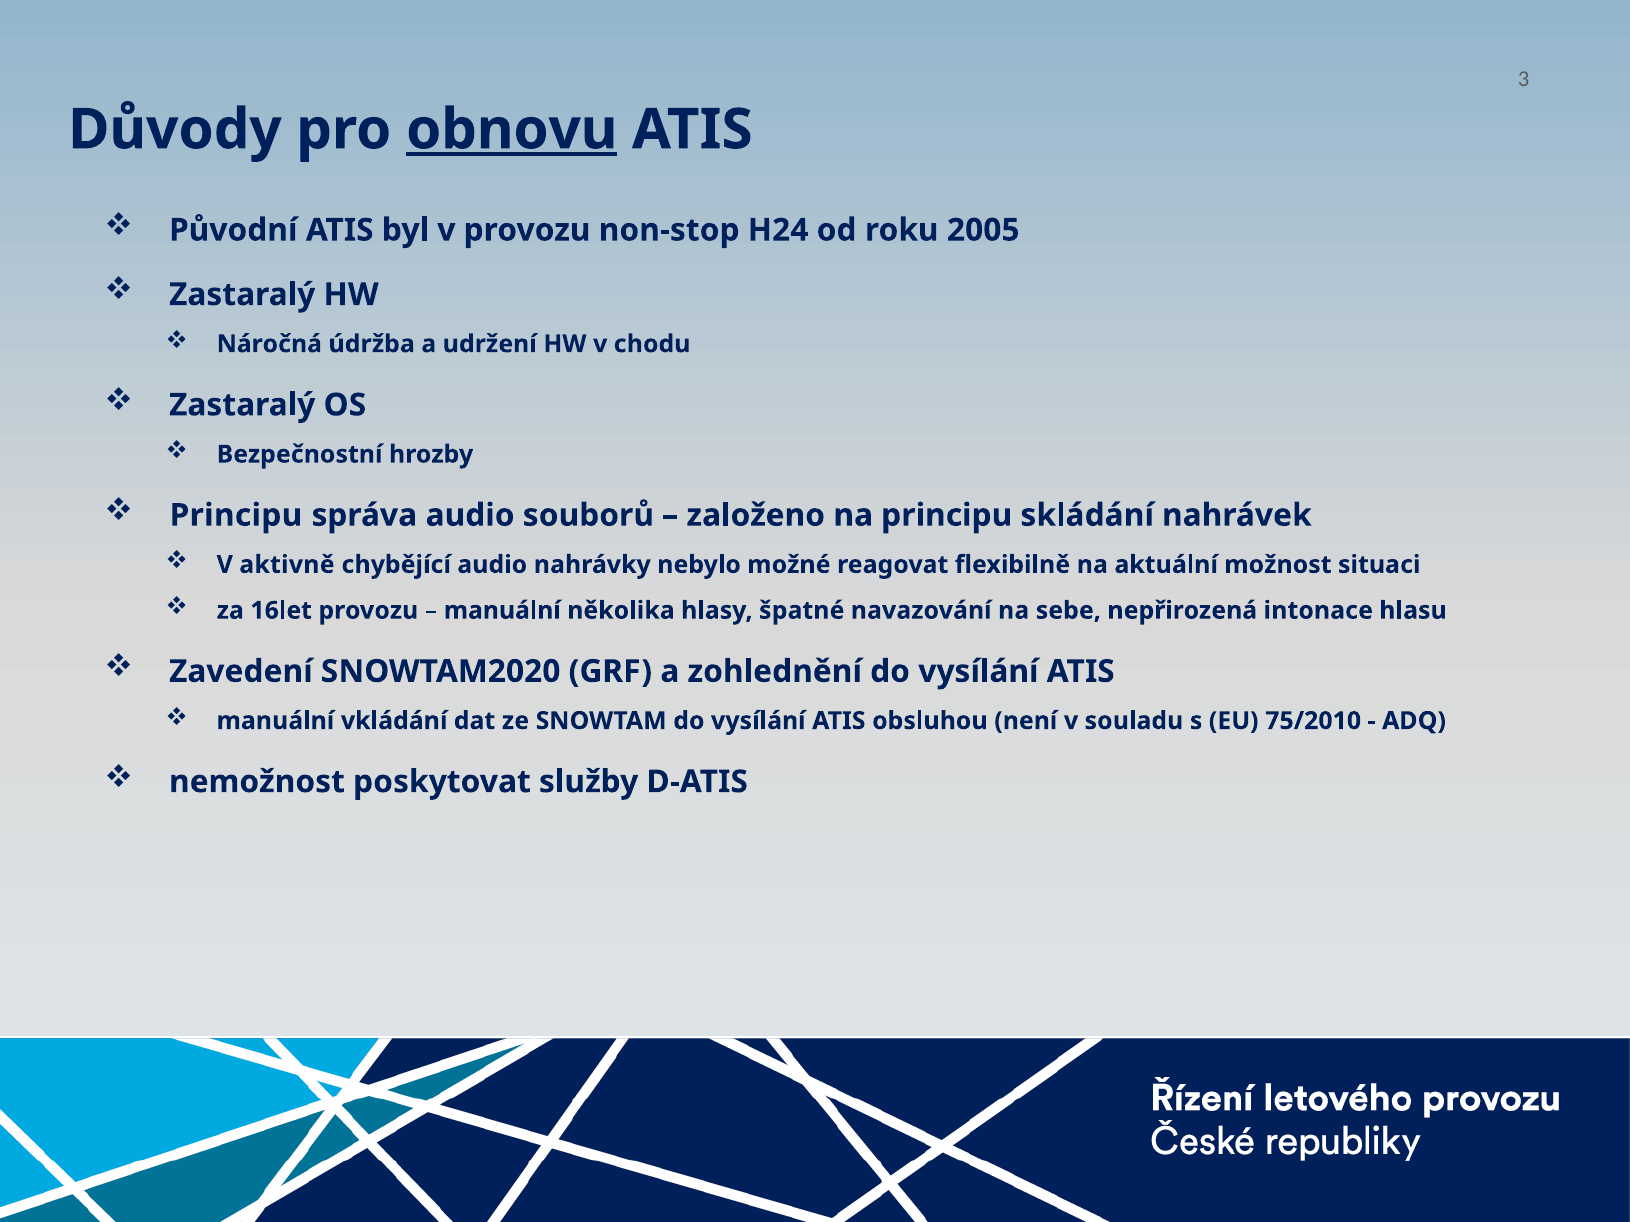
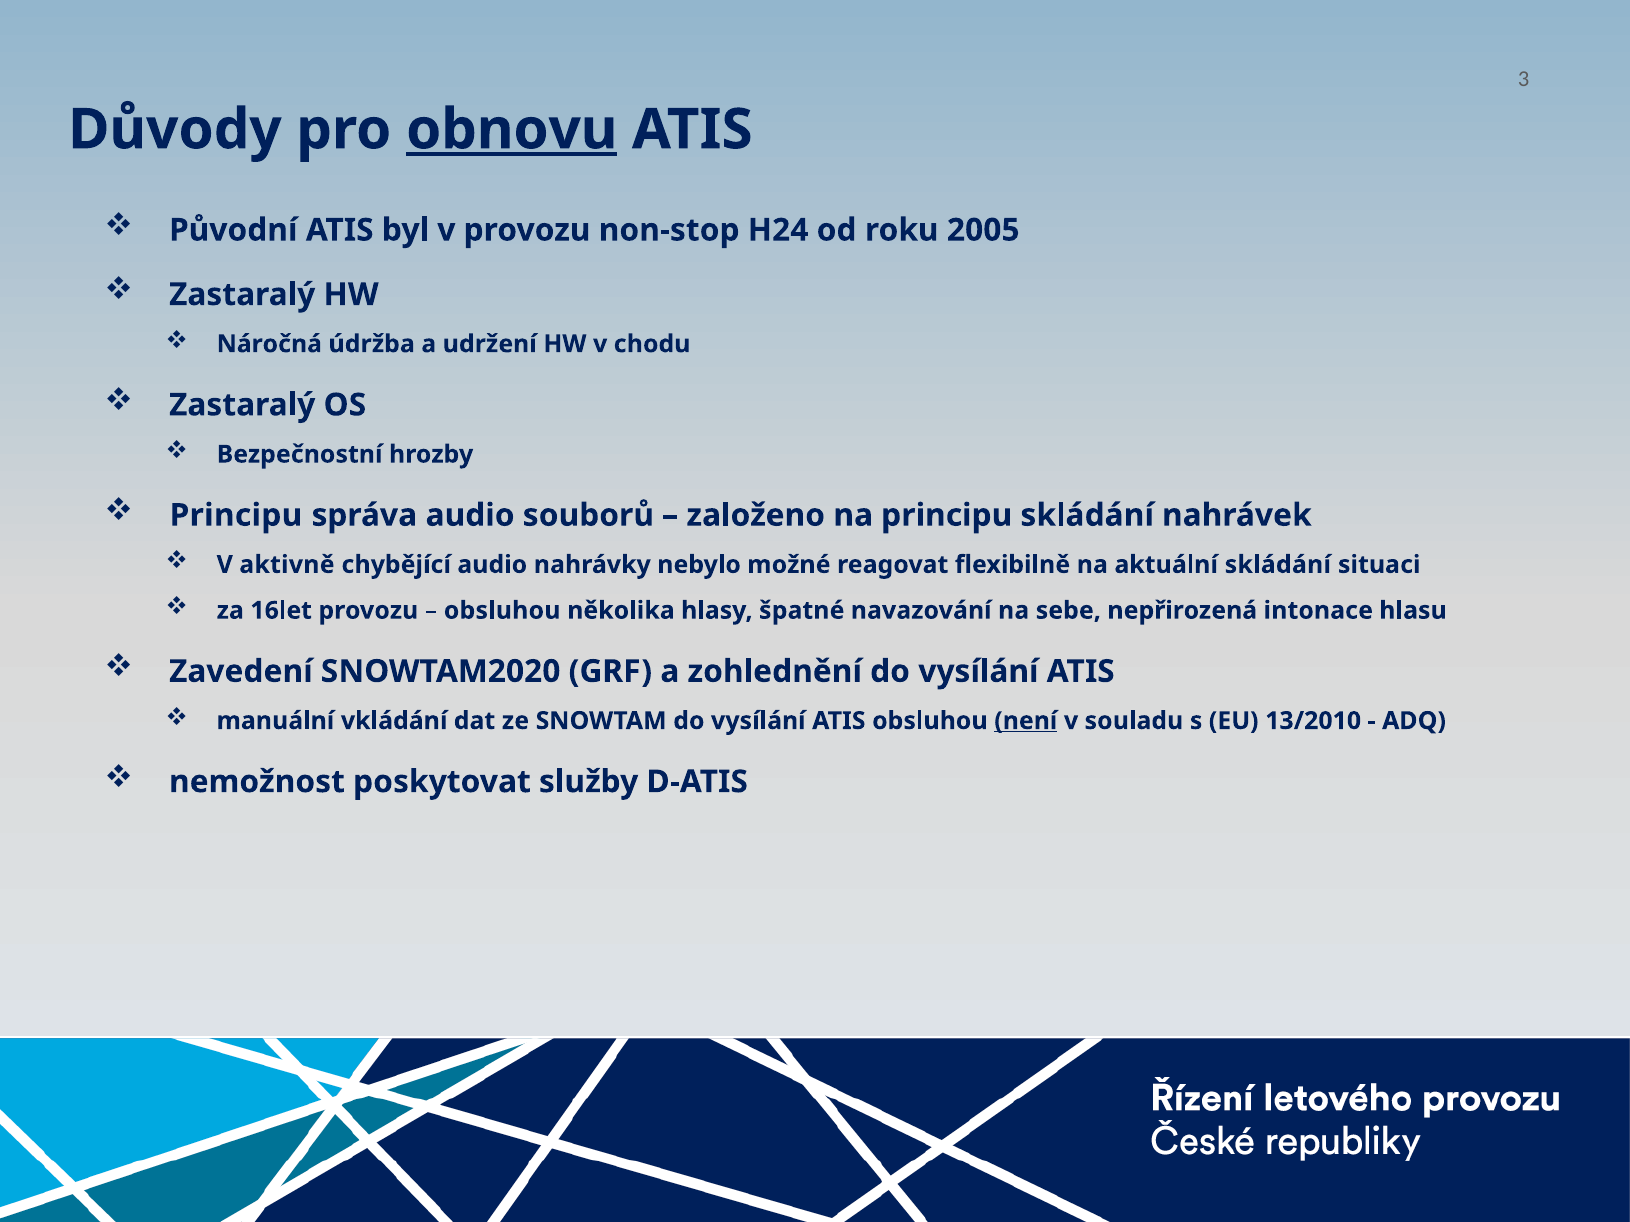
aktuální možnost: možnost -> skládání (1278, 565)
manuální: manuální -> obsluhou (502, 611)
není underline: none -> present (1026, 721)
75/2010: 75/2010 -> 13/2010 (1313, 721)
